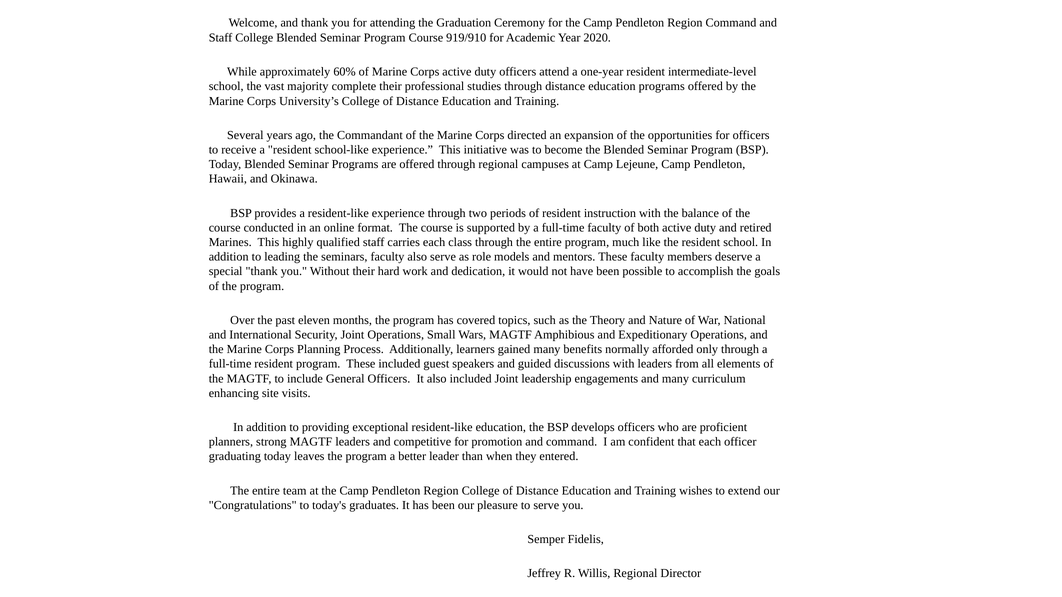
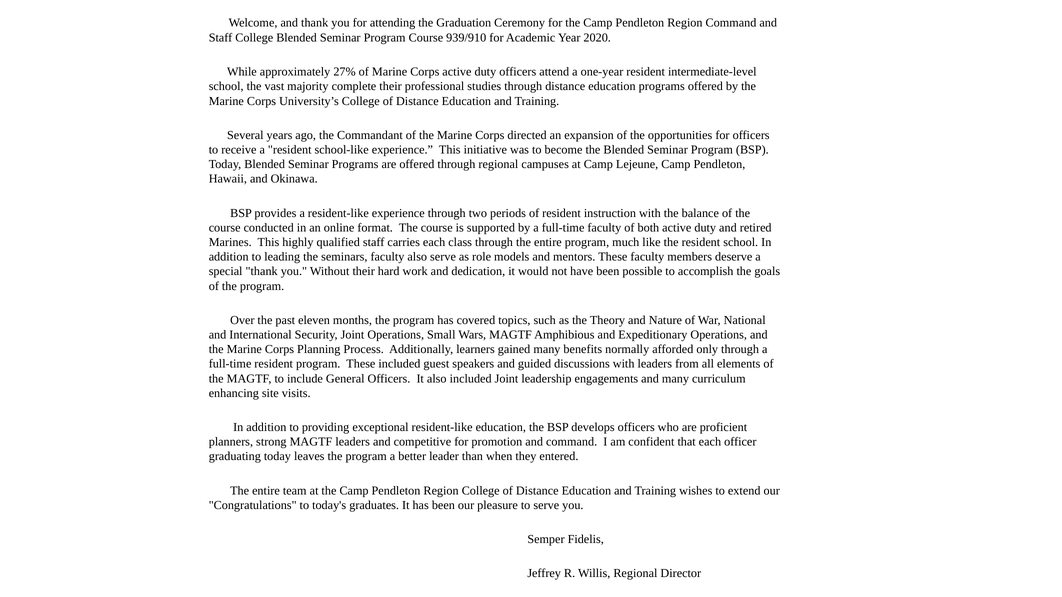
919/910: 919/910 -> 939/910 (466, 38)
60%: 60% -> 27% (345, 72)
